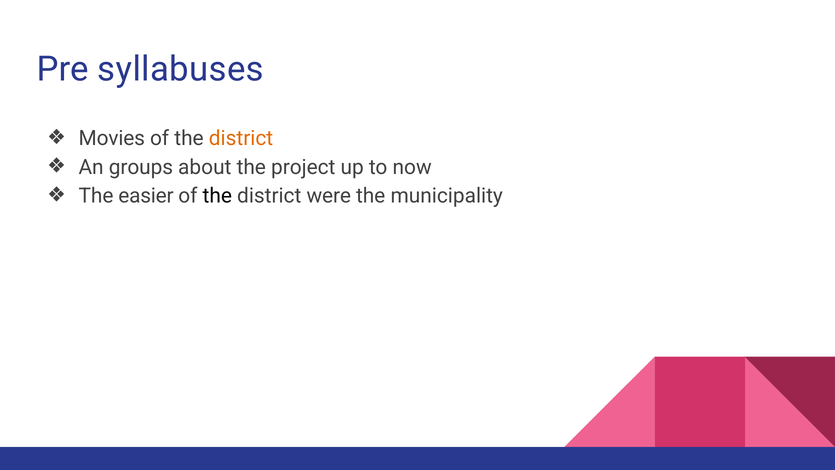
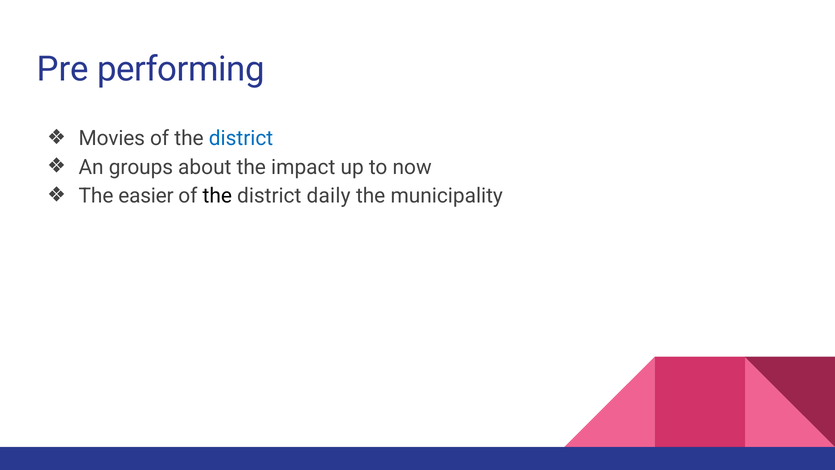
syllabuses: syllabuses -> performing (181, 69)
district colour: orange -> blue (241, 138)
project: project -> impact (303, 167)
were: were -> daily (329, 196)
